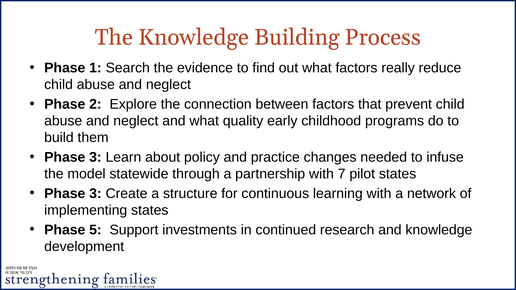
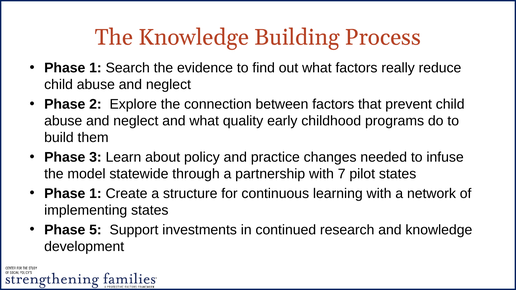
3: 3 -> 1 (95, 194)
